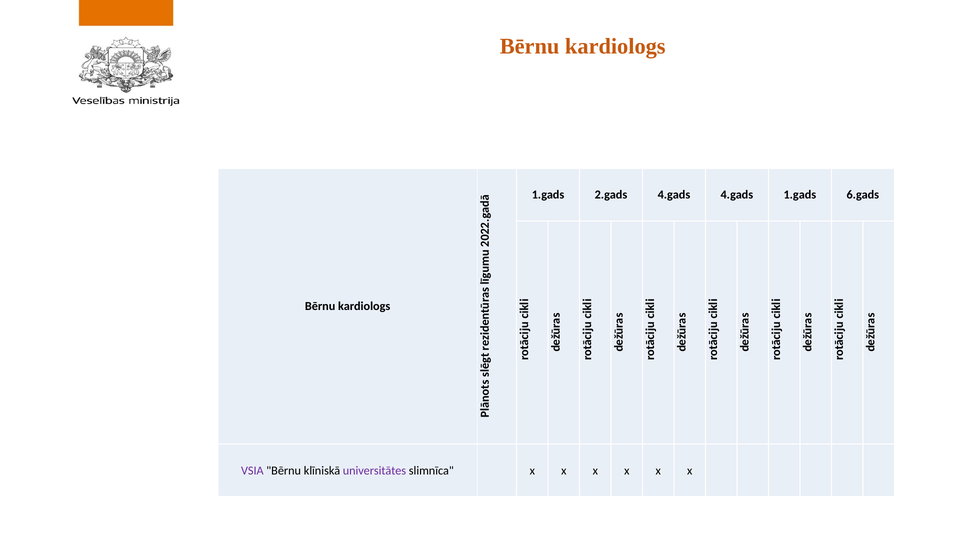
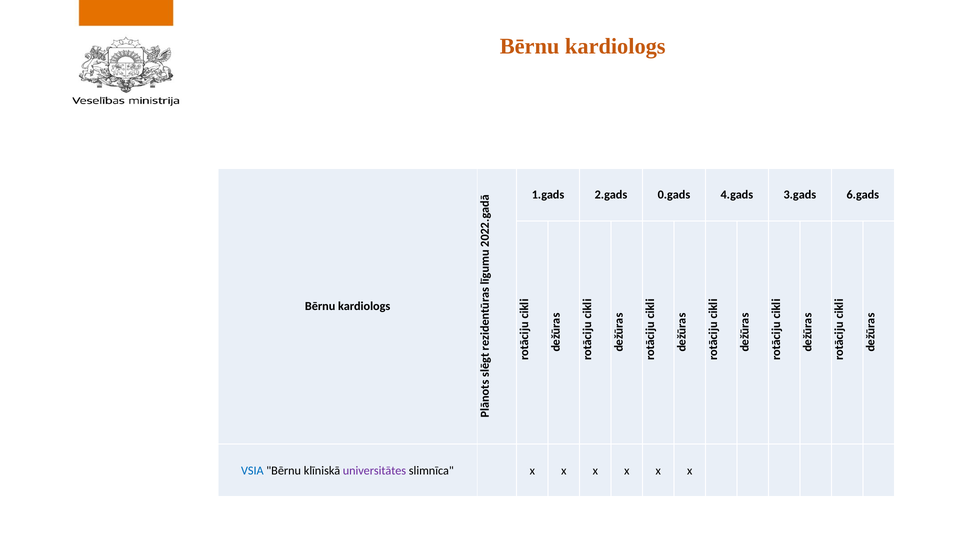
2.gads 4.gads: 4.gads -> 0.gads (674, 195)
4.gads 1.gads: 1.gads -> 3.gads (800, 195)
VSIA colour: purple -> blue (252, 471)
